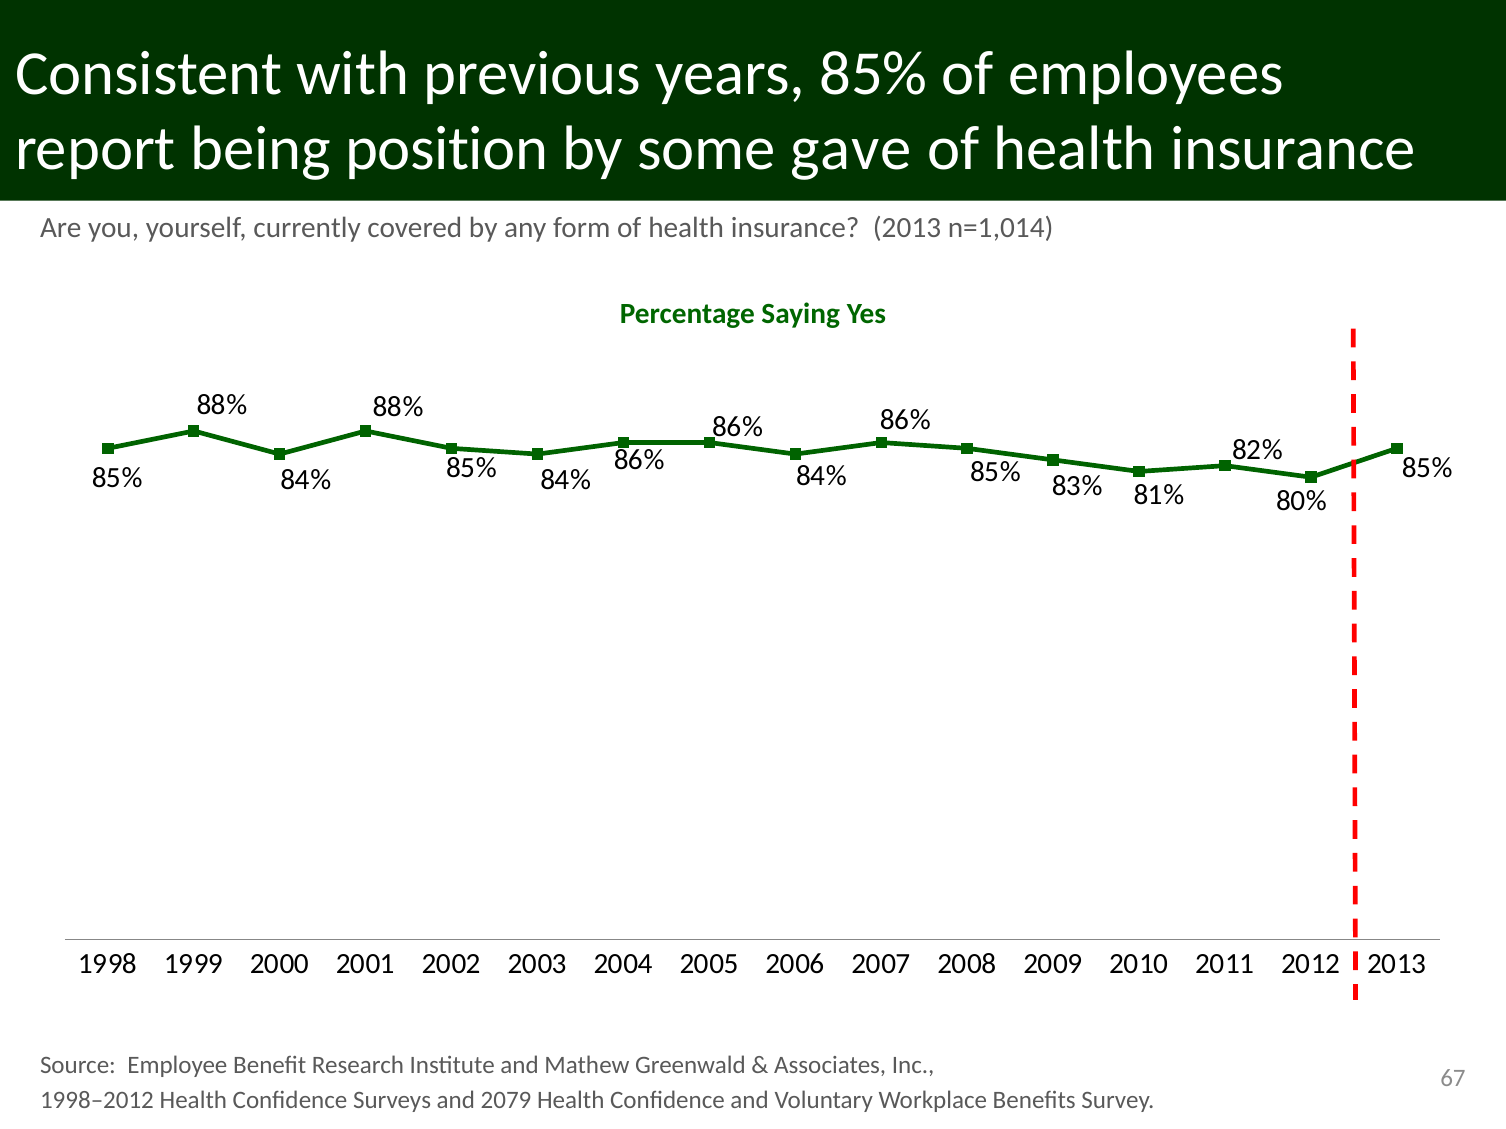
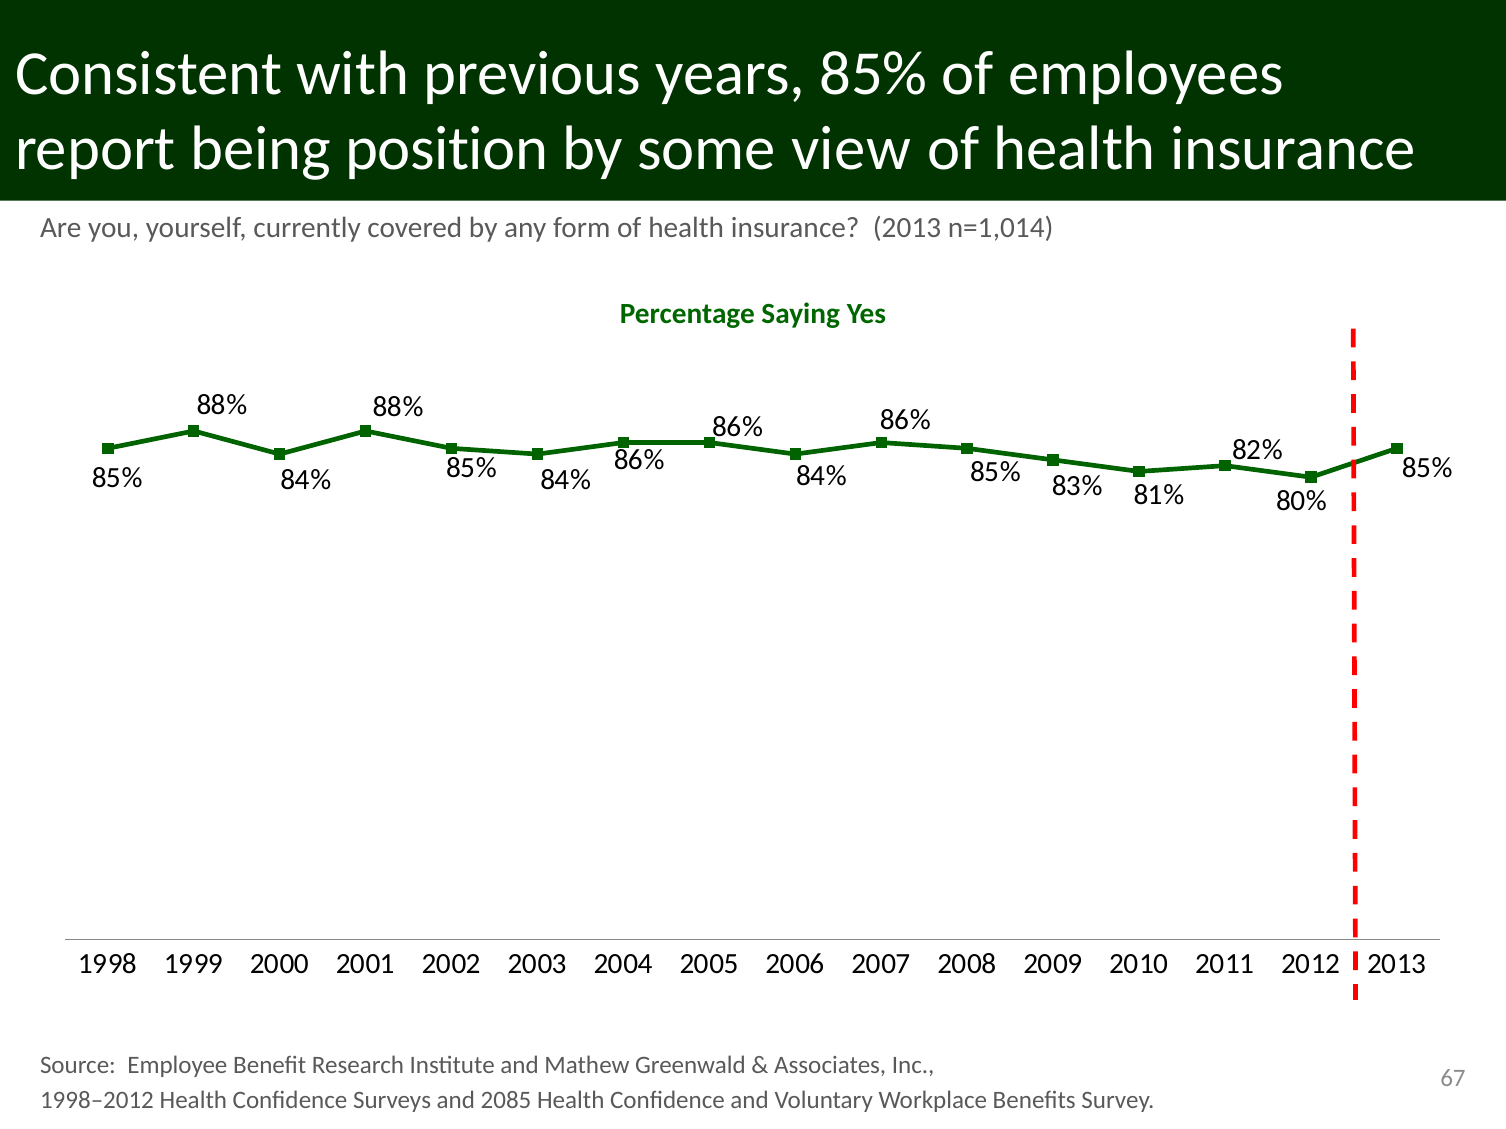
gave: gave -> view (851, 149)
2079: 2079 -> 2085 (506, 1101)
